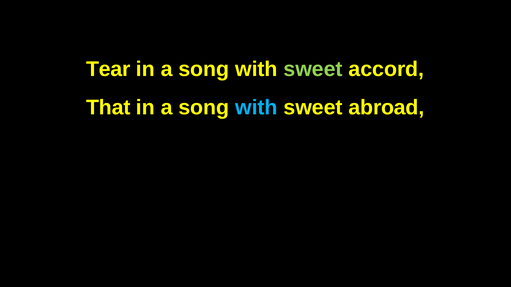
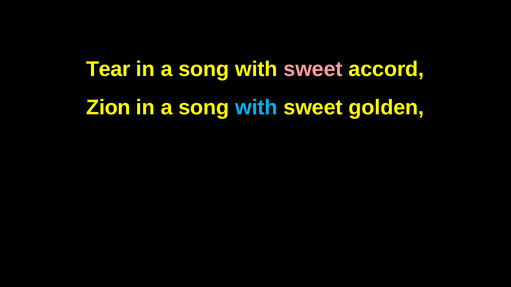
sweet colour: light green -> pink (313, 69)
That: That -> Zion (108, 107)
abroad: abroad -> golden (386, 107)
